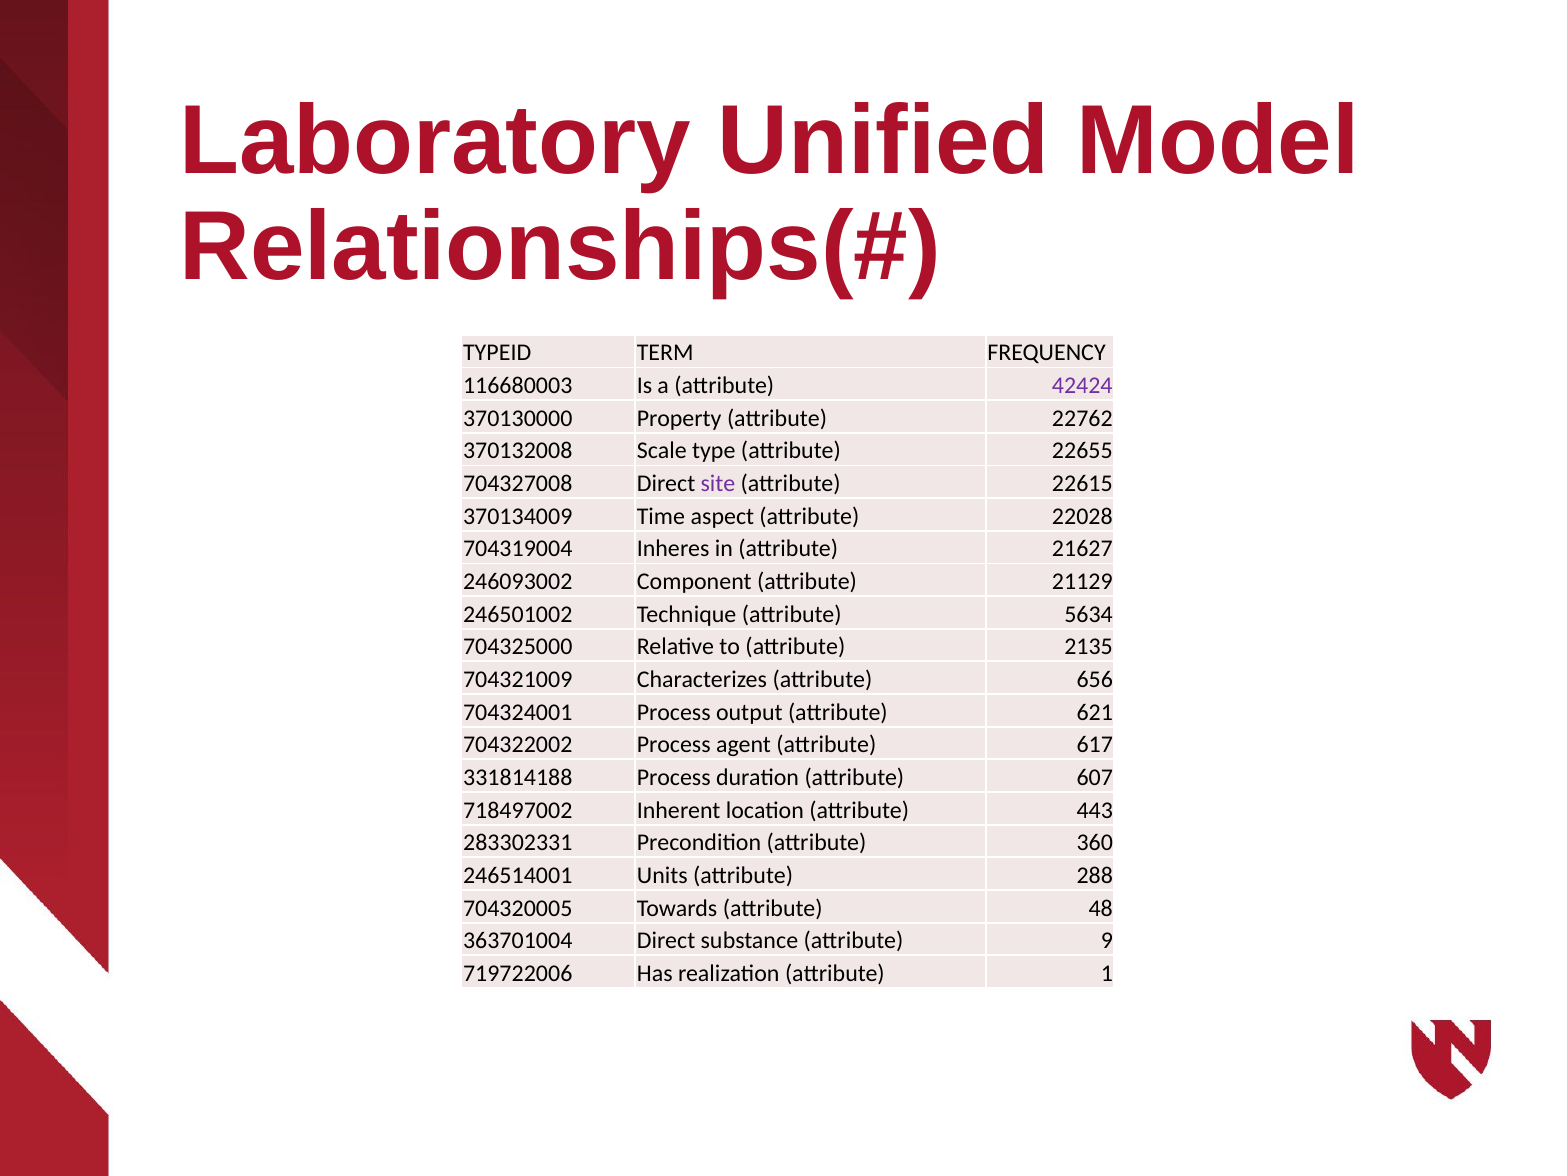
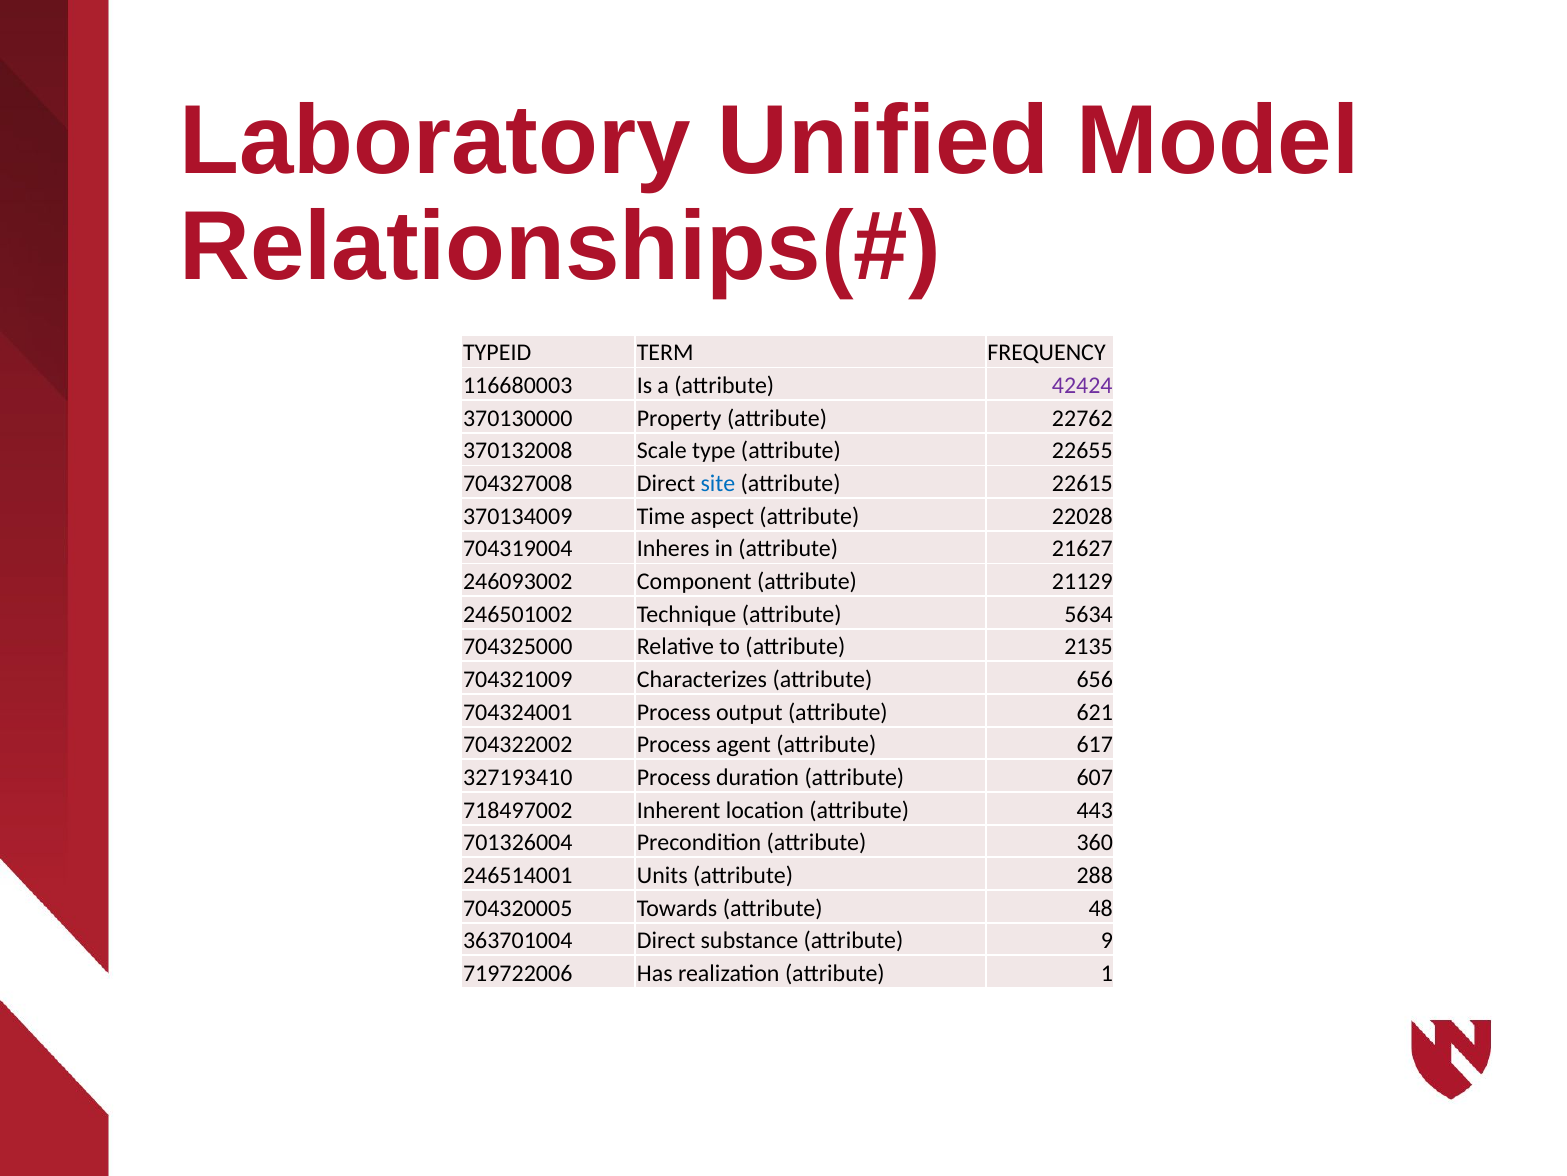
site colour: purple -> blue (718, 483)
331814188: 331814188 -> 327193410 (518, 777)
283302331: 283302331 -> 701326004 (518, 842)
